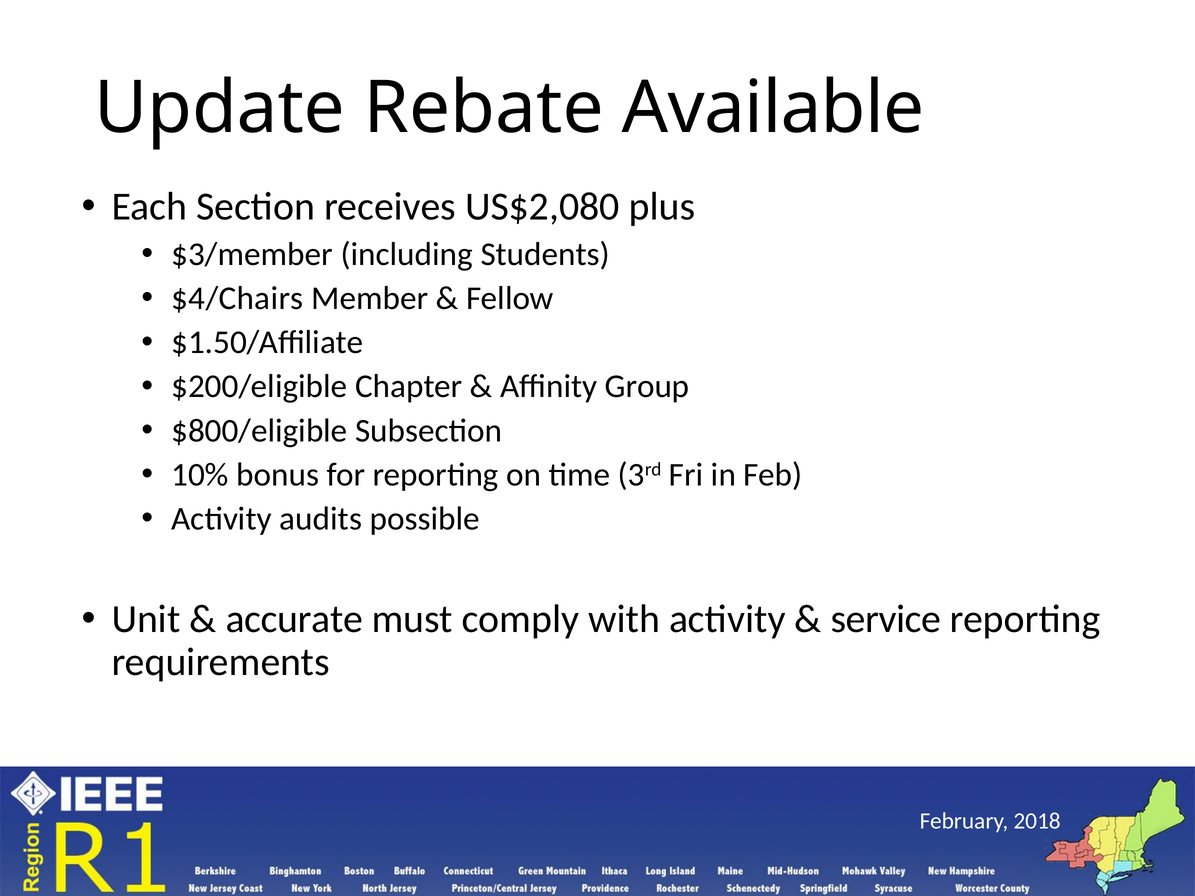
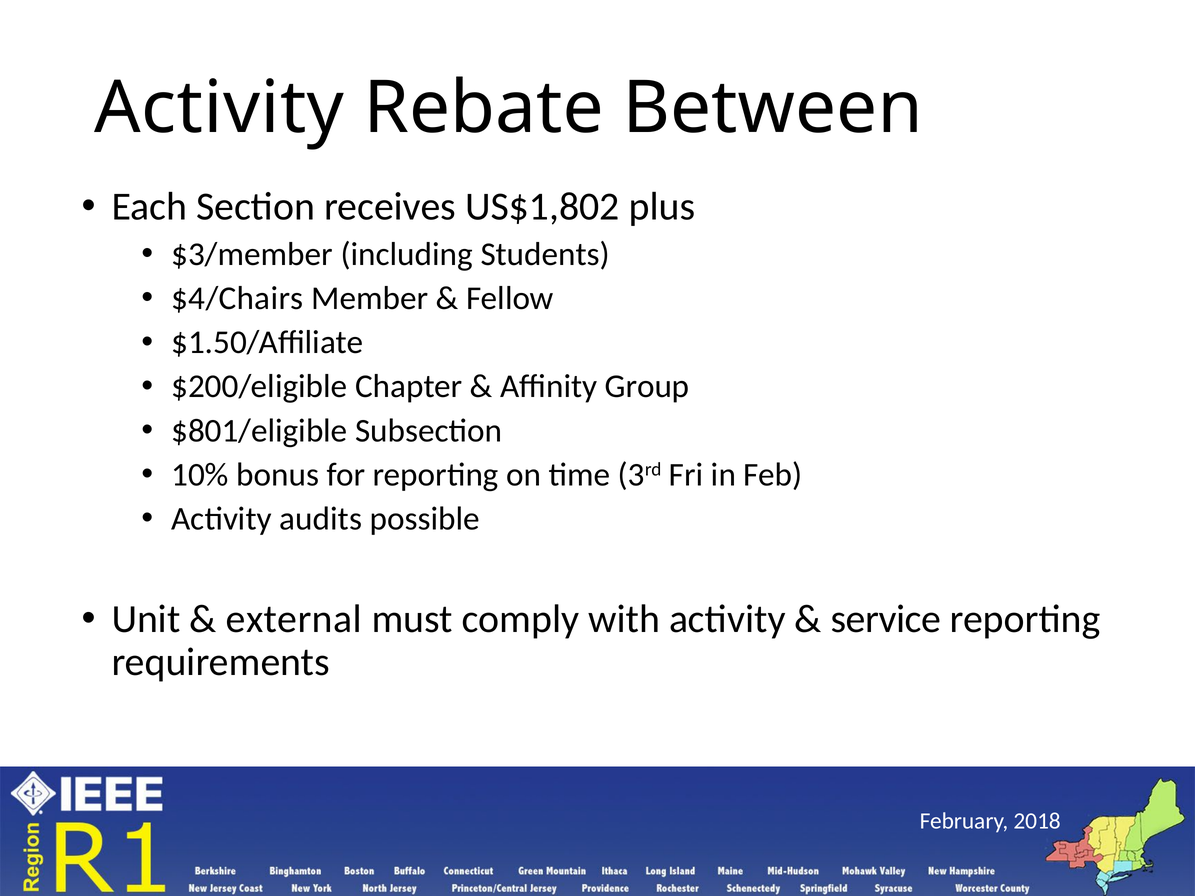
Update: Update -> Activity (219, 108)
Available: Available -> Between (773, 108)
US$2,080: US$2,080 -> US$1,802 (542, 207)
$800/eligible: $800/eligible -> $801/eligible (259, 431)
accurate: accurate -> external (294, 619)
